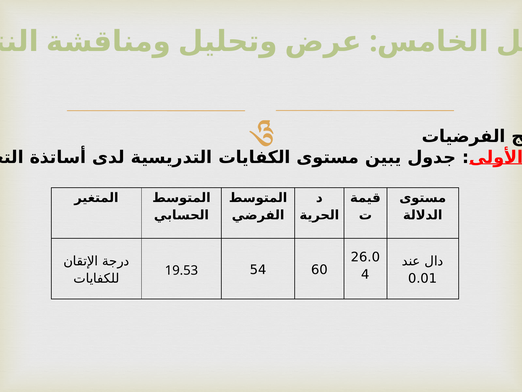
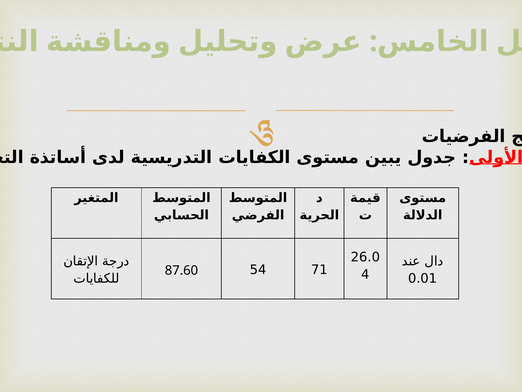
19.53: 19.53 -> 87.60 (181, 270)
60: 60 -> 71 (319, 270)
